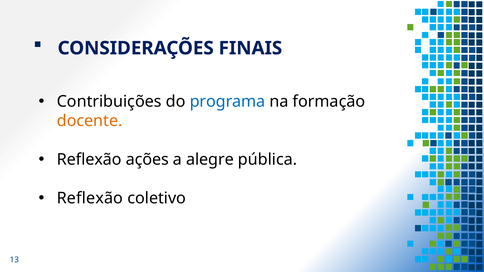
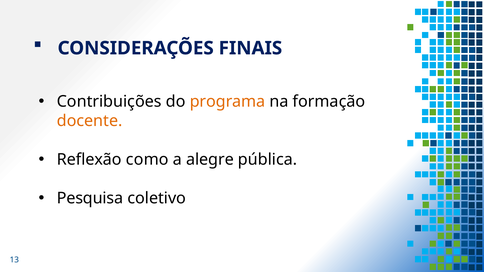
programa colour: blue -> orange (228, 102)
ações: ações -> como (147, 160)
Reflexão: Reflexão -> Pesquisa (90, 199)
